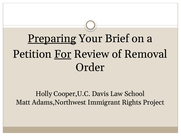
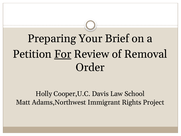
Preparing underline: present -> none (52, 39)
